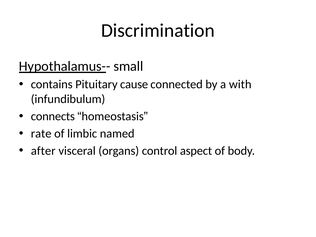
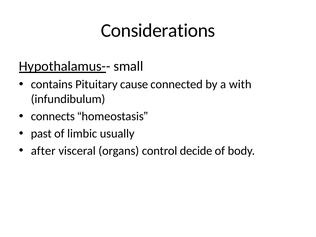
Discrimination: Discrimination -> Considerations (158, 31)
rate: rate -> past (41, 134)
named: named -> usually (117, 134)
aspect: aspect -> decide (196, 151)
